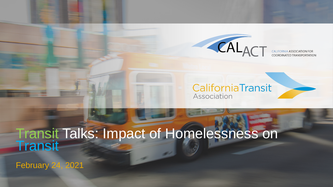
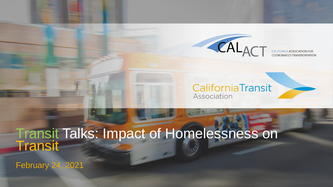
Transit colour: light blue -> yellow (37, 146)
